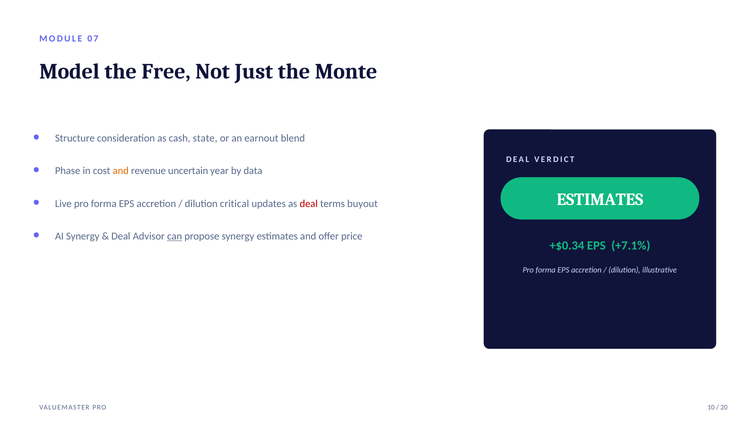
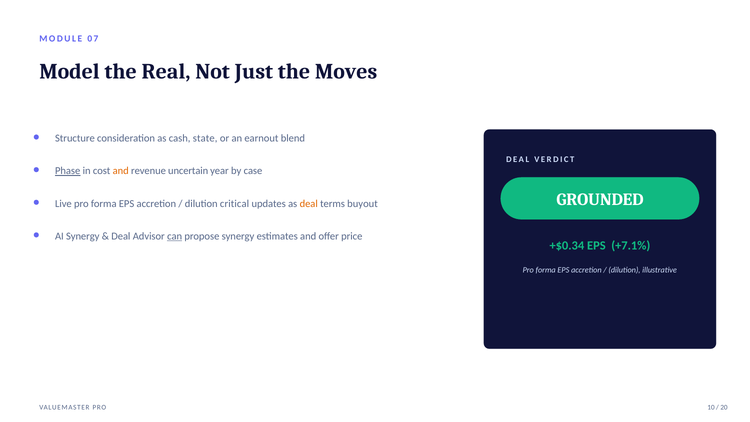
Free: Free -> Real (166, 72)
Monte: Monte -> Moves (346, 72)
Phase underline: none -> present (68, 171)
data: data -> case (253, 171)
ESTIMATES: ESTIMATES -> GROUNDED (600, 199)
deal colour: red -> orange (309, 203)
